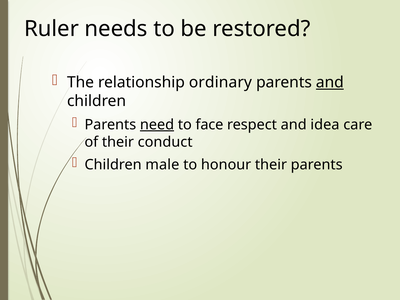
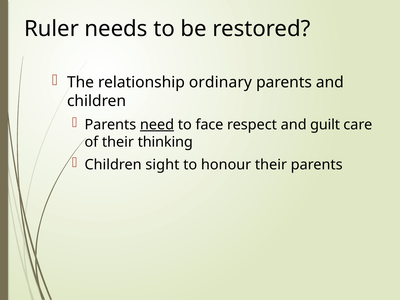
and underline: present -> none (330, 82)
idea: idea -> guilt (325, 125)
conduct: conduct -> thinking (165, 142)
male: male -> sight (162, 165)
